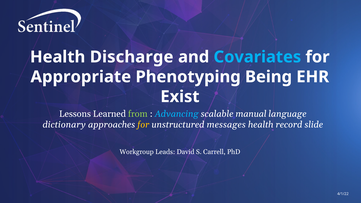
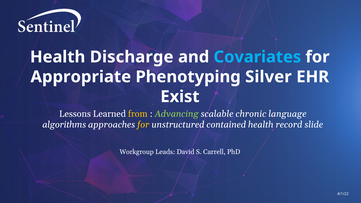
Being: Being -> Silver (268, 77)
from colour: light green -> yellow (138, 114)
Advancing colour: light blue -> light green (177, 114)
manual: manual -> chronic (251, 114)
dictionary: dictionary -> algorithms (64, 125)
messages: messages -> contained (226, 125)
